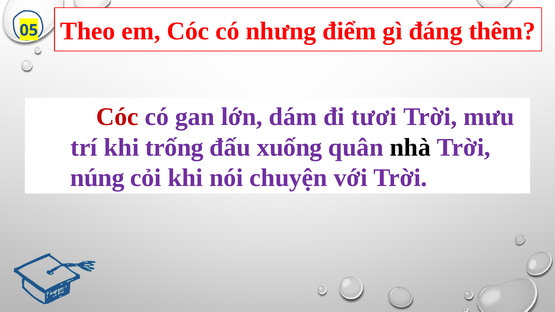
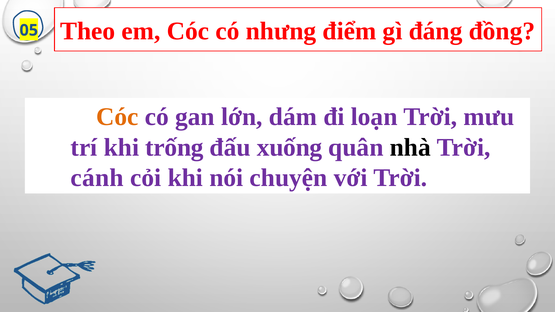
thêm: thêm -> đồng (502, 31)
Cóc colour: red -> orange (117, 117)
tươi: tươi -> loạn (374, 117)
núng: núng -> cánh (97, 178)
